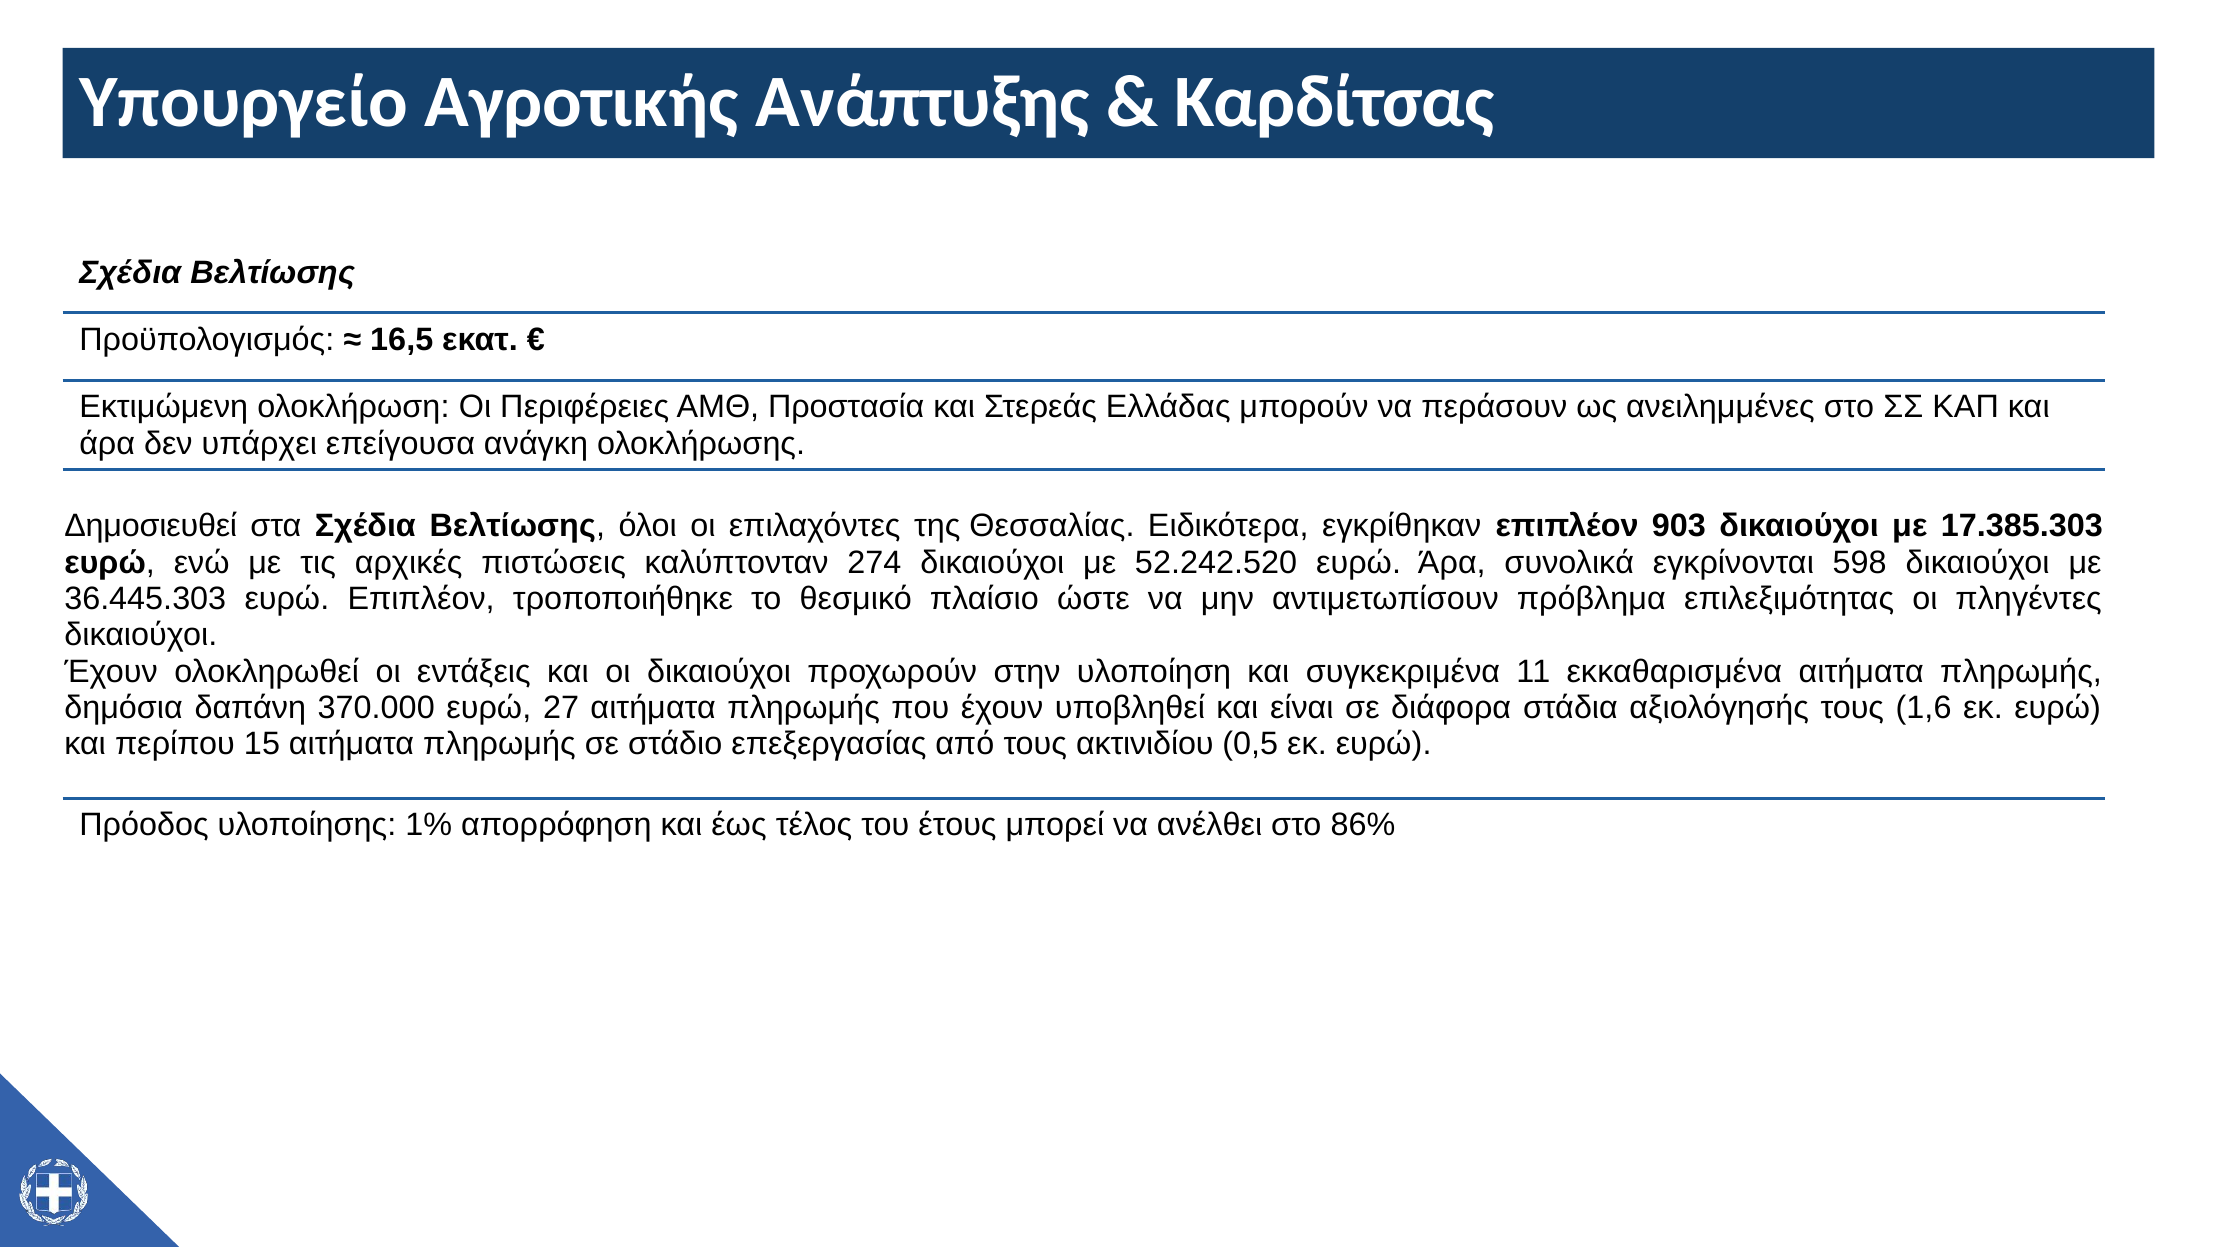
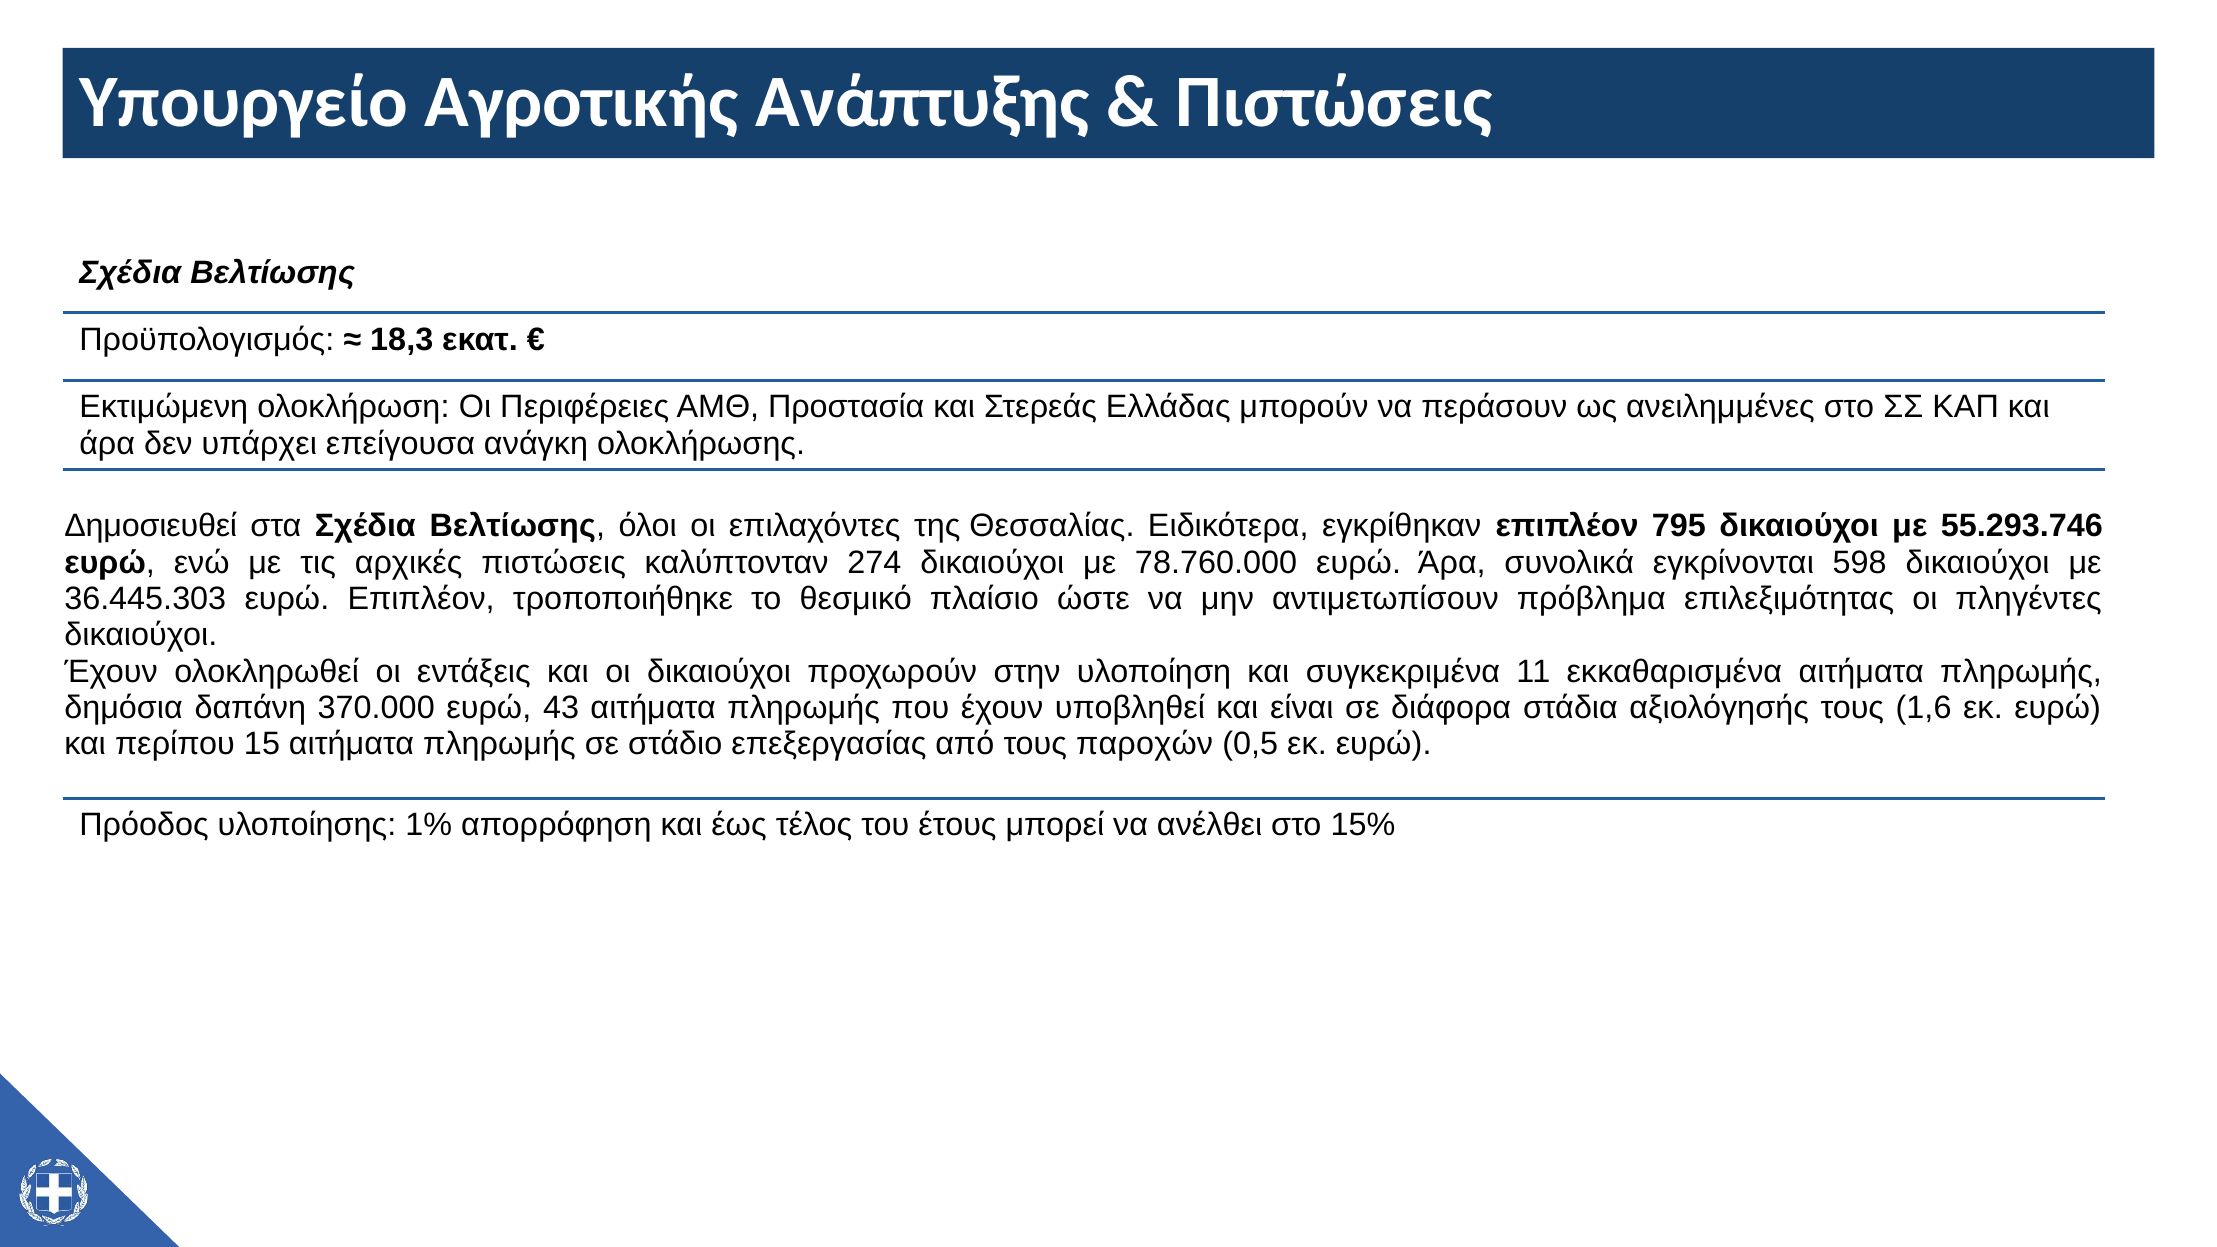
Καρδίτσας: Καρδίτσας -> Πιστώσεις (1334, 103)
16,5: 16,5 -> 18,3 (402, 340)
903: 903 -> 795 (1679, 526)
17.385.303: 17.385.303 -> 55.293.746 (2022, 526)
52.242.520: 52.242.520 -> 78.760.000 (1216, 563)
27: 27 -> 43 (561, 708)
ακτινιδίου: ακτινιδίου -> παροχών (1145, 744)
86%: 86% -> 15% (1363, 825)
